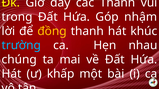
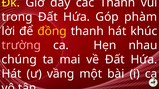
nhậm: nhậm -> phàm (141, 17)
trường colour: light blue -> pink (21, 46)
khấp: khấp -> vầng (61, 74)
